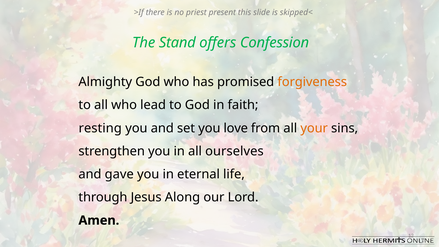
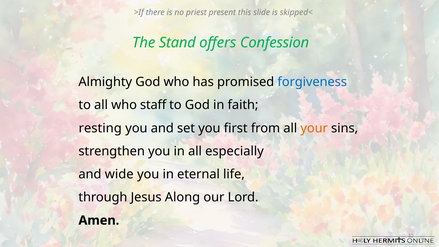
forgiveness colour: orange -> blue (312, 82)
lead: lead -> staff (153, 105)
love: love -> first (236, 128)
ourselves: ourselves -> especially (234, 151)
gave: gave -> wide (119, 174)
